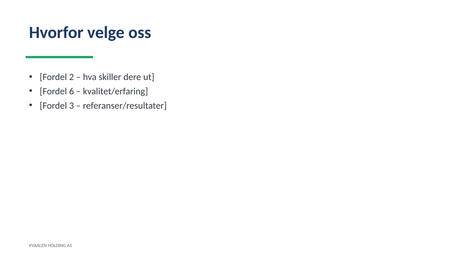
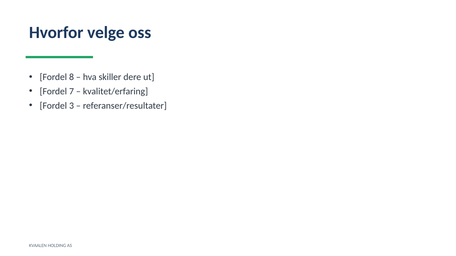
2: 2 -> 8 (72, 77)
6: 6 -> 7 (72, 91)
